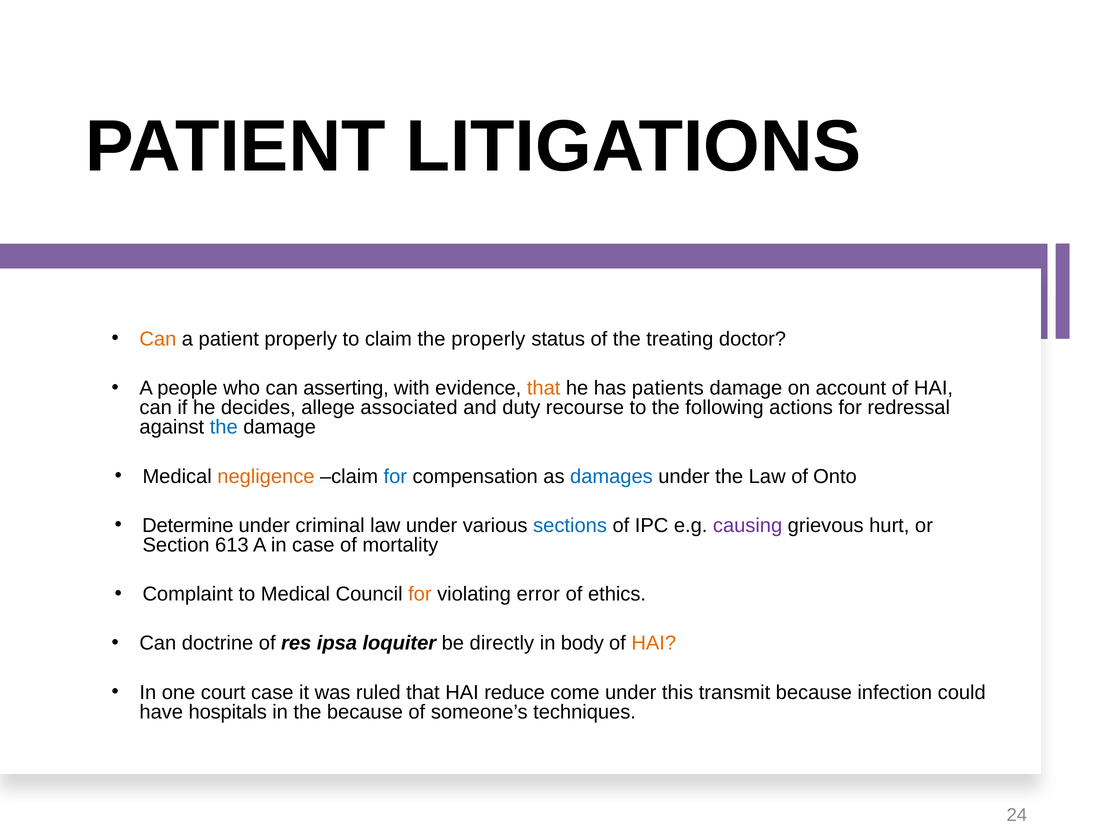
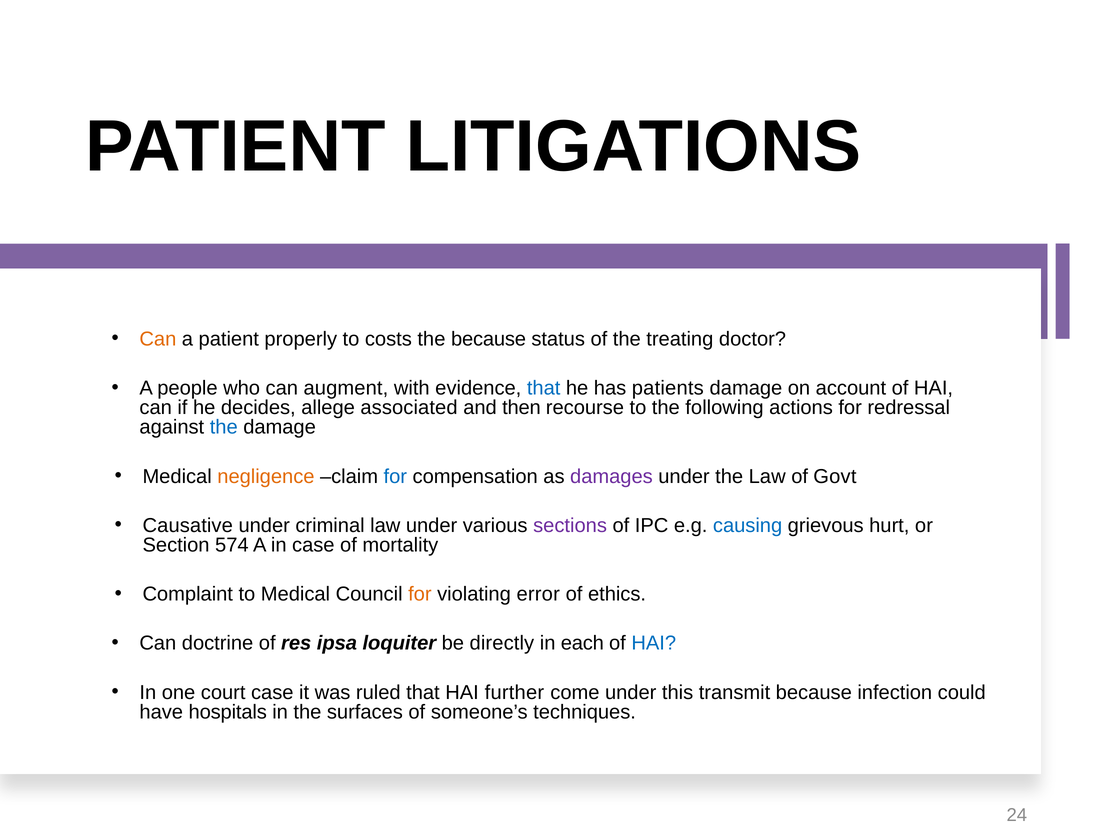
to claim: claim -> costs (388, 339)
the properly: properly -> because (489, 339)
asserting: asserting -> augment (346, 388)
that colour: orange -> blue (544, 388)
duty: duty -> then (521, 408)
damages colour: blue -> purple (611, 477)
Onto: Onto -> Govt (835, 477)
Determine: Determine -> Causative (188, 526)
sections colour: blue -> purple (570, 526)
causing colour: purple -> blue (748, 526)
613: 613 -> 574 (232, 545)
body: body -> each (582, 643)
HAI colour: orange -> blue (654, 643)
reduce: reduce -> further (514, 693)
the because: because -> surfaces (365, 712)
